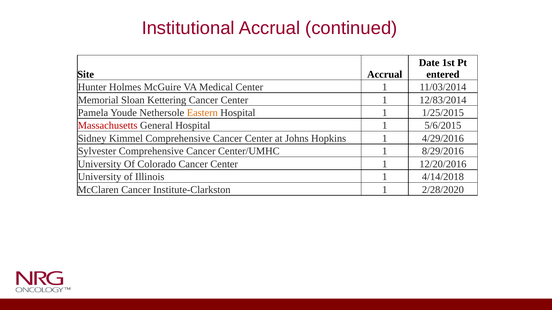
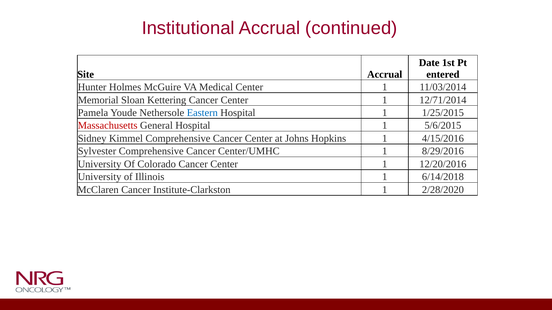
12/83/2014: 12/83/2014 -> 12/71/2014 (443, 100)
Eastern colour: orange -> blue (202, 113)
4/29/2016: 4/29/2016 -> 4/15/2016 (443, 139)
4/14/2018: 4/14/2018 -> 6/14/2018 (443, 177)
